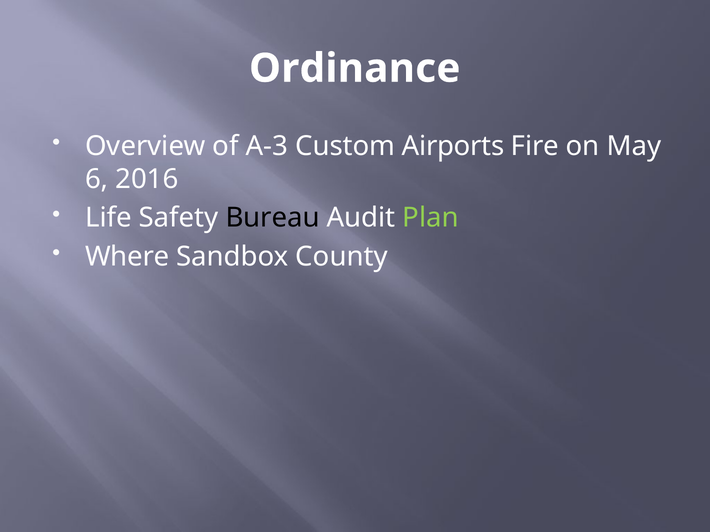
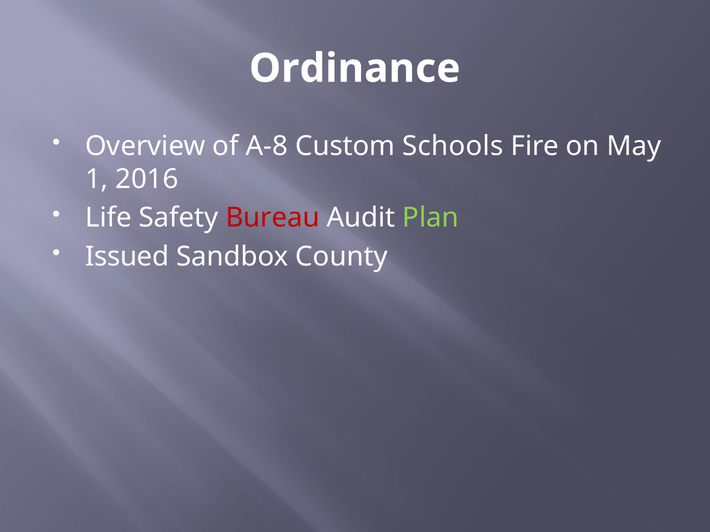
A-3: A-3 -> A-8 (267, 146)
Airports: Airports -> Schools (453, 146)
6: 6 -> 1 (97, 179)
Bureau colour: black -> red (273, 218)
Where: Where -> Issued (127, 257)
